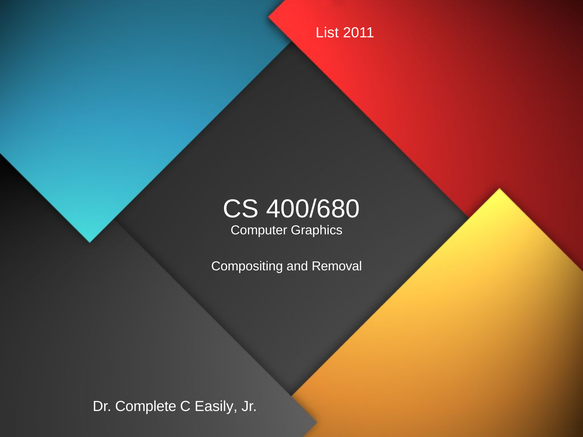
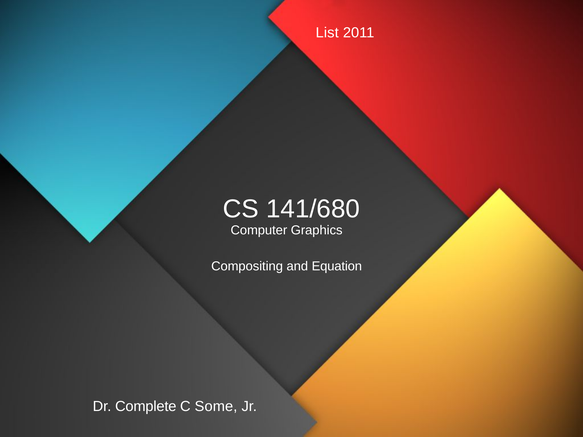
400/680: 400/680 -> 141/680 (313, 209)
Removal: Removal -> Equation (337, 266)
Easily: Easily -> Some (216, 407)
